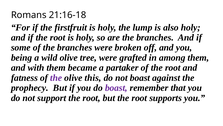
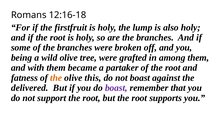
21:16-18: 21:16-18 -> 12:16-18 (68, 15)
the colour: purple -> orange (56, 77)
prophecy: prophecy -> delivered (30, 88)
